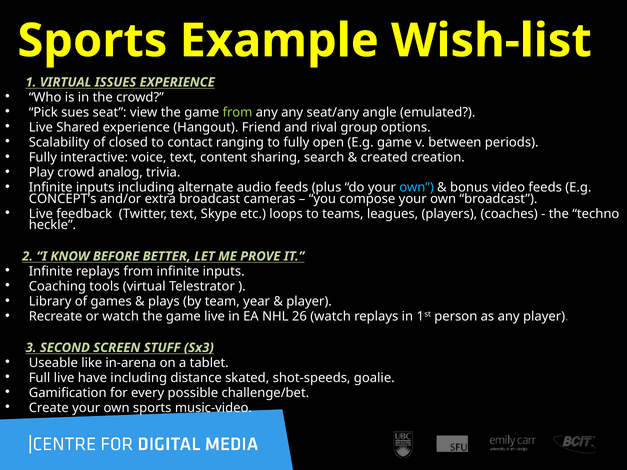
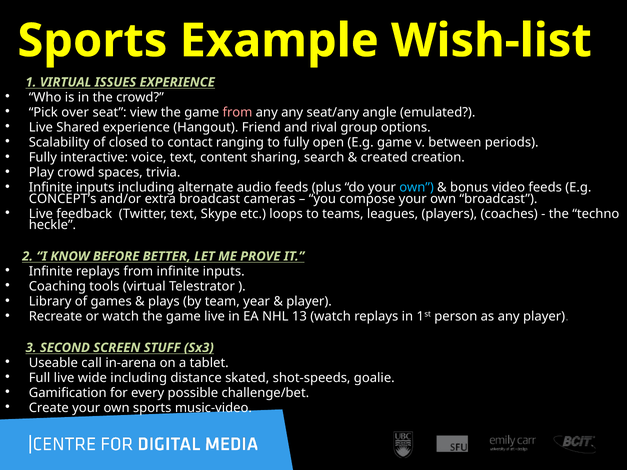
sues: sues -> over (75, 112)
from colour: light green -> pink (237, 112)
analog: analog -> spaces (120, 172)
26: 26 -> 13 (299, 317)
like: like -> call (92, 363)
have: have -> wide (92, 378)
